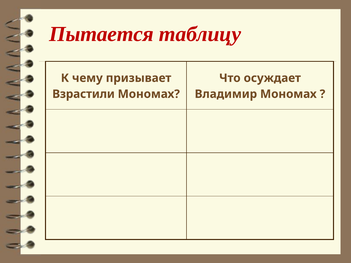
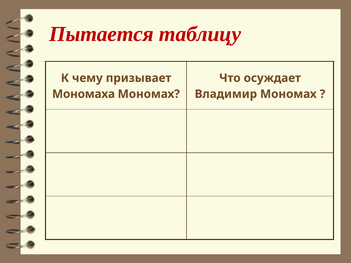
Взрастили: Взрастили -> Мономаха (84, 94)
